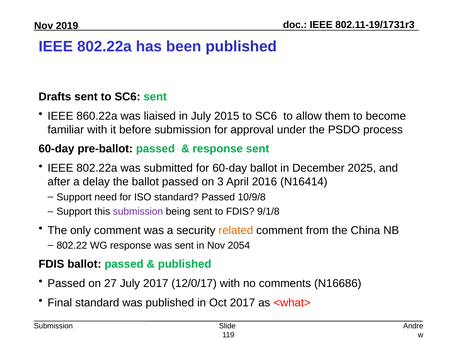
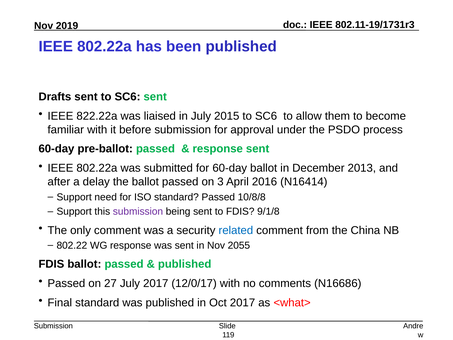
860.22a: 860.22a -> 822.22a (97, 116)
2025: 2025 -> 2013 (362, 168)
10/9/8: 10/9/8 -> 10/8/8 (252, 197)
related colour: orange -> blue (236, 230)
2054: 2054 -> 2055 (239, 245)
